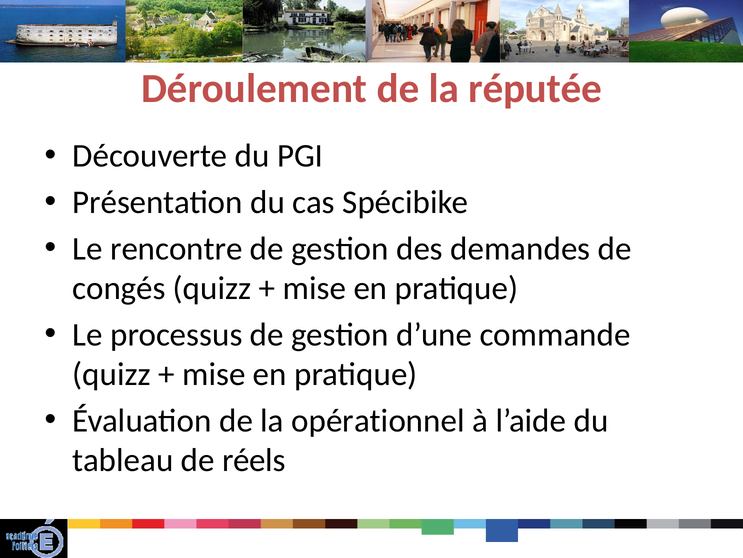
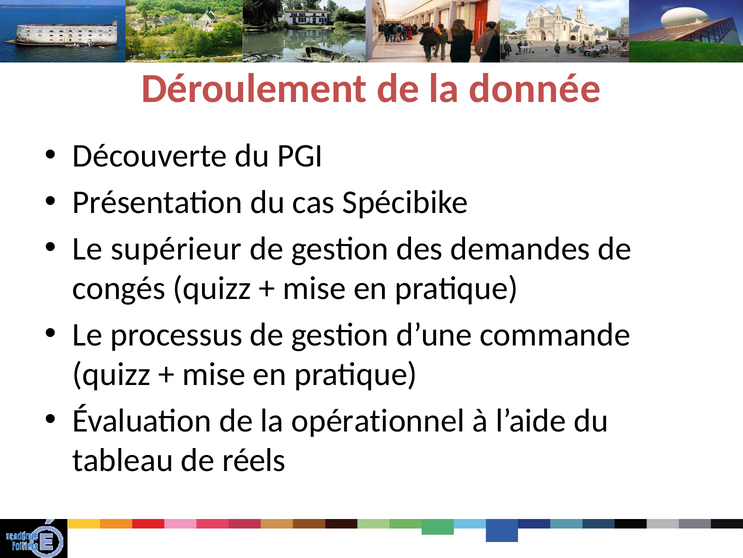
réputée: réputée -> donnée (535, 89)
rencontre: rencontre -> supérieur (176, 248)
